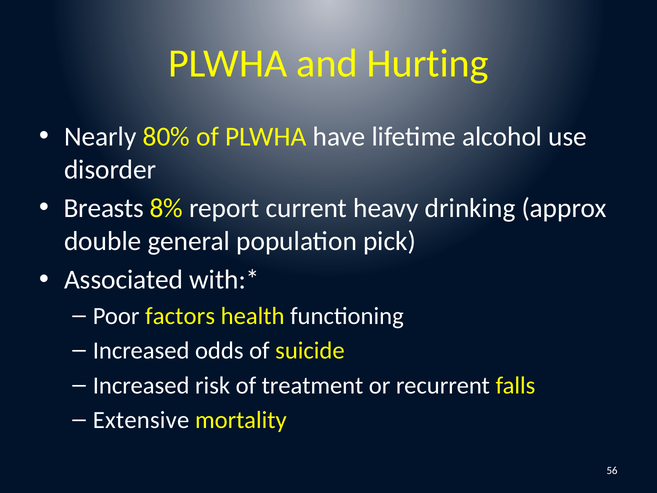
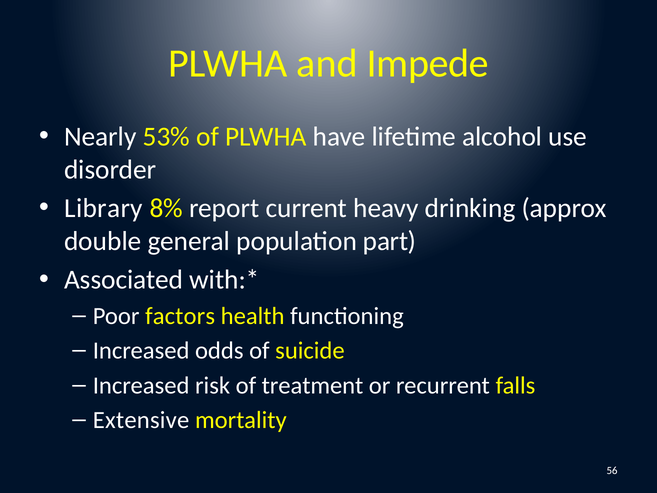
Hurting: Hurting -> Impede (428, 64)
80%: 80% -> 53% (166, 137)
Breasts: Breasts -> Library (104, 208)
pick: pick -> part (390, 241)
